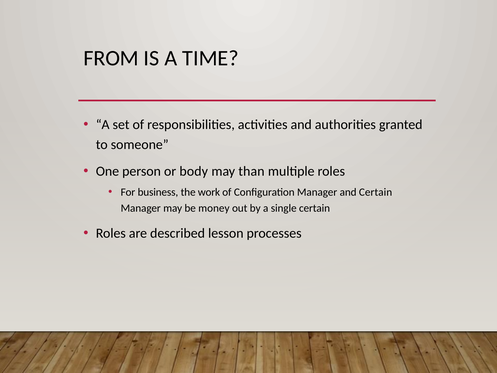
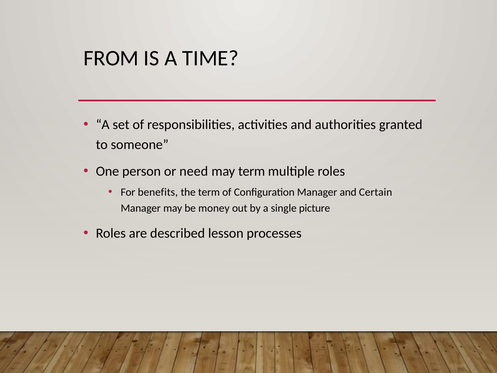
body: body -> need (194, 171)
may than: than -> term (252, 171)
business: business -> benefits (158, 192)
the work: work -> term (209, 192)
single certain: certain -> picture (315, 208)
